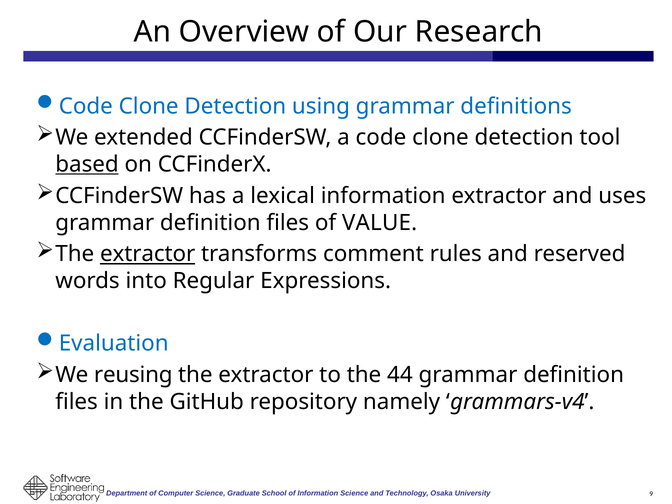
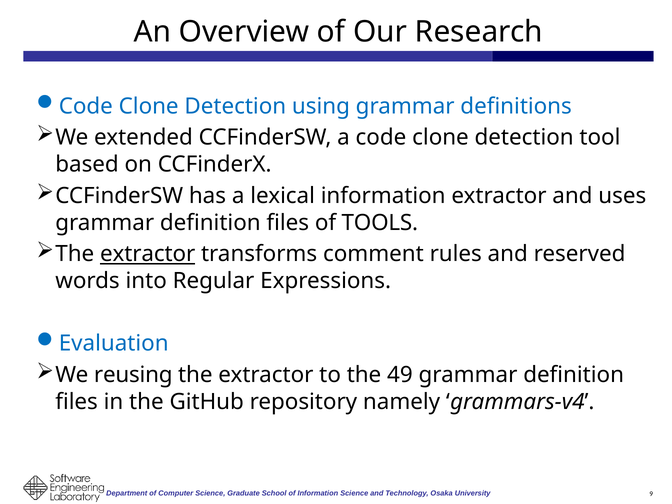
based underline: present -> none (87, 164)
VALUE: VALUE -> TOOLS (380, 223)
44: 44 -> 49 (400, 375)
